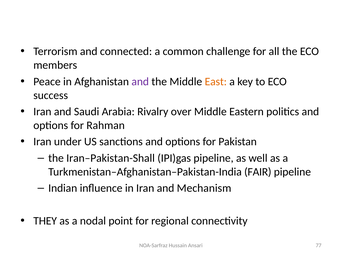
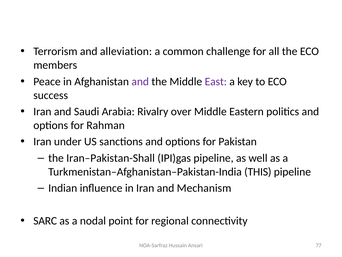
connected: connected -> alleviation (126, 51)
East colour: orange -> purple (216, 81)
FAIR: FAIR -> THIS (258, 171)
THEY: THEY -> SARC (45, 220)
